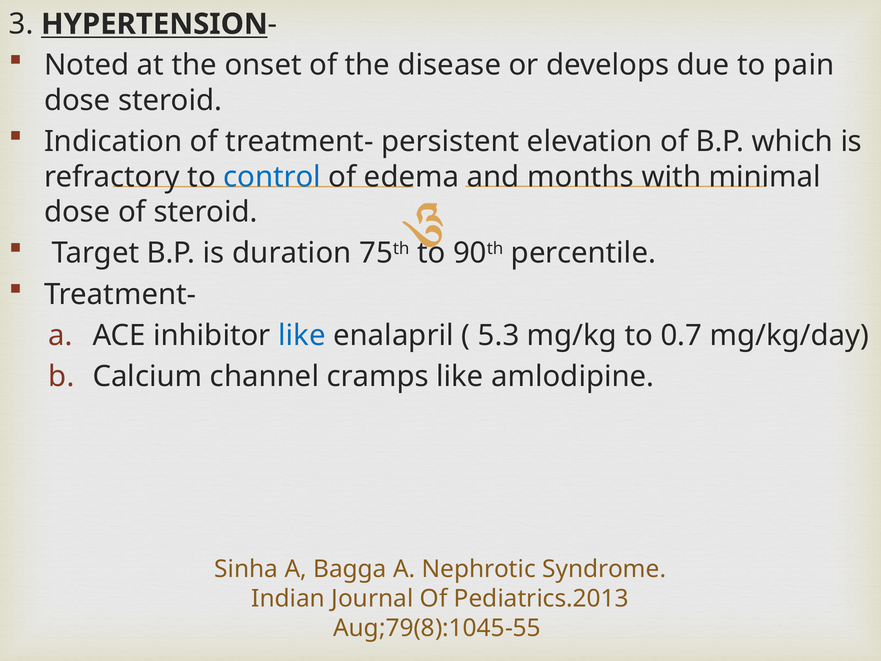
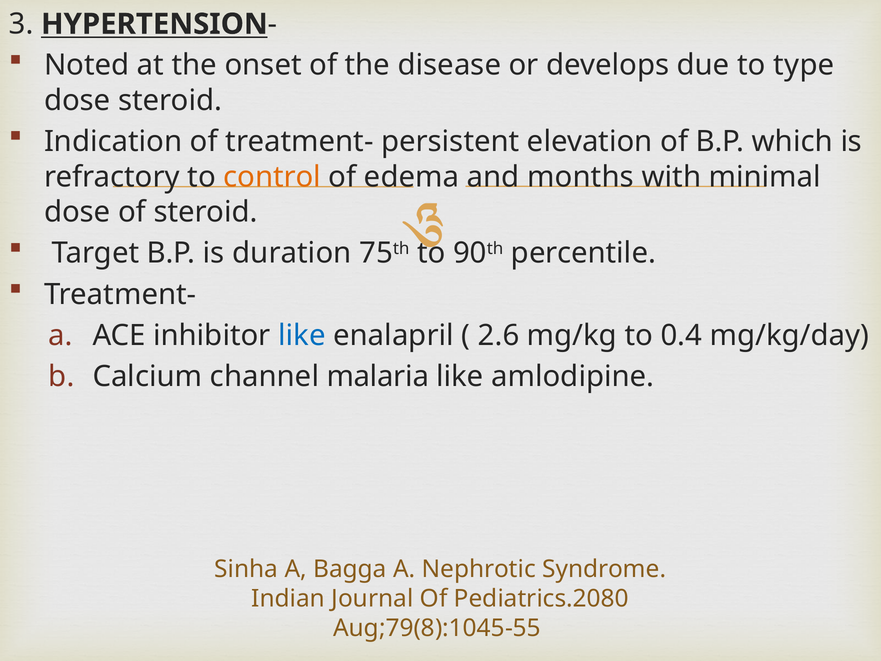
pain: pain -> type (804, 65)
control colour: blue -> orange (272, 177)
5.3: 5.3 -> 2.6 (499, 335)
0.7: 0.7 -> 0.4 (681, 335)
cramps: cramps -> malaria (378, 376)
Pediatrics.2013: Pediatrics.2013 -> Pediatrics.2080 (541, 598)
